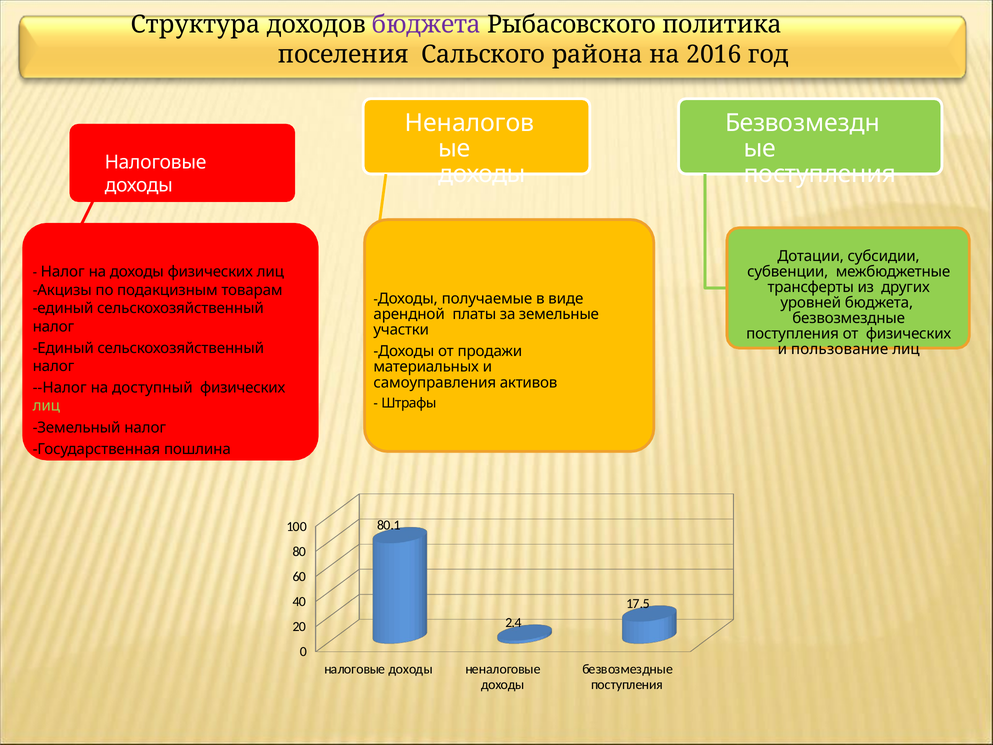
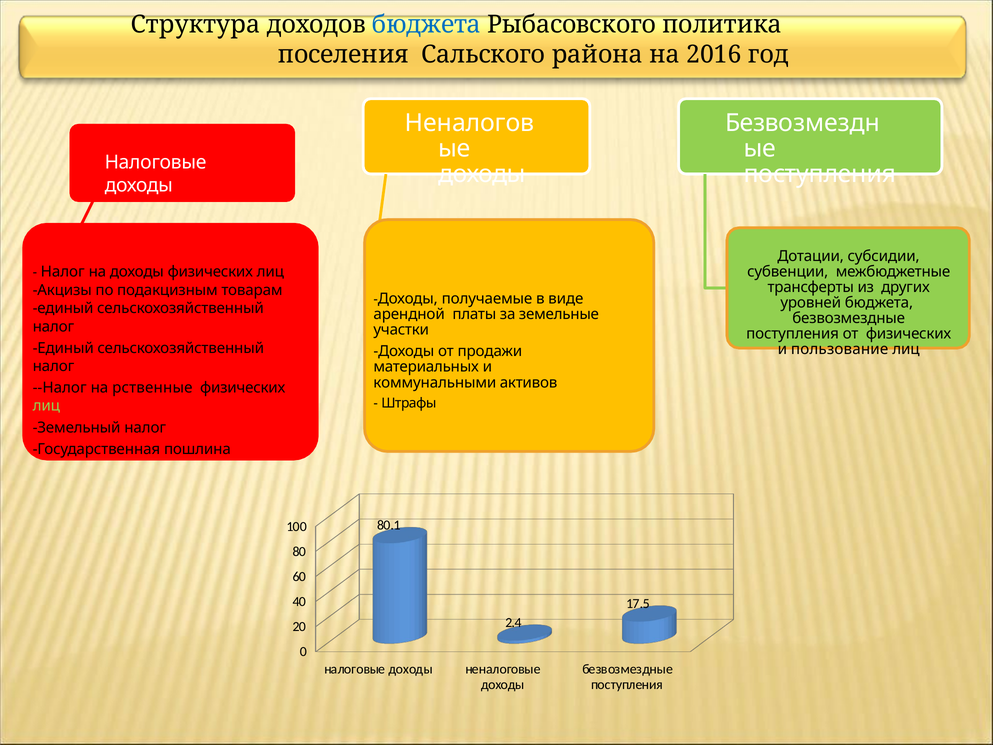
бюджета colour: purple -> blue (426, 25)
самоуправления: самоуправления -> коммунальными (435, 382)
доступный: доступный -> рственные (152, 388)
